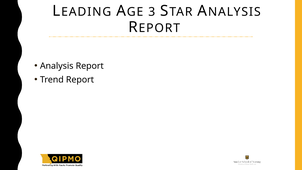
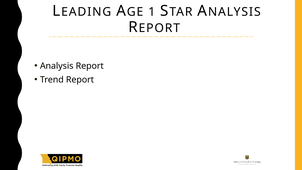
3: 3 -> 1 (152, 12)
